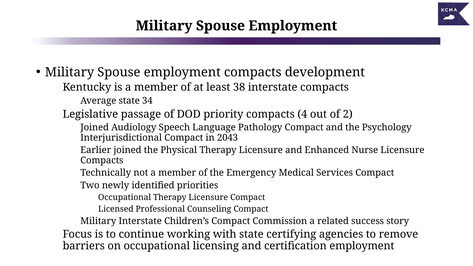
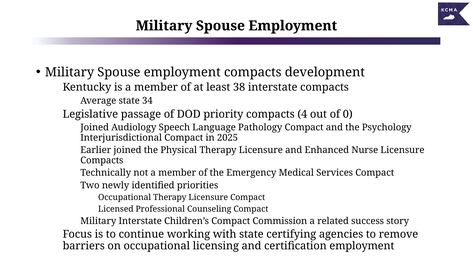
2: 2 -> 0 (348, 114)
2043: 2043 -> 2025 (227, 138)
